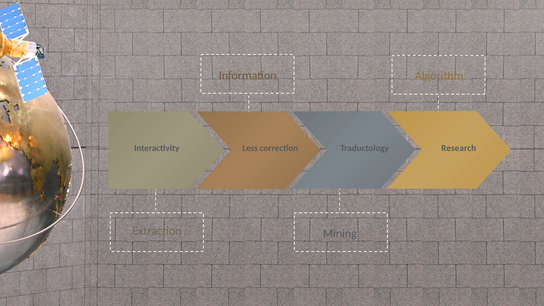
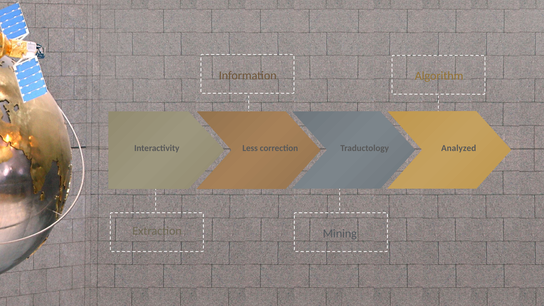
Research: Research -> Analyzed (459, 148)
